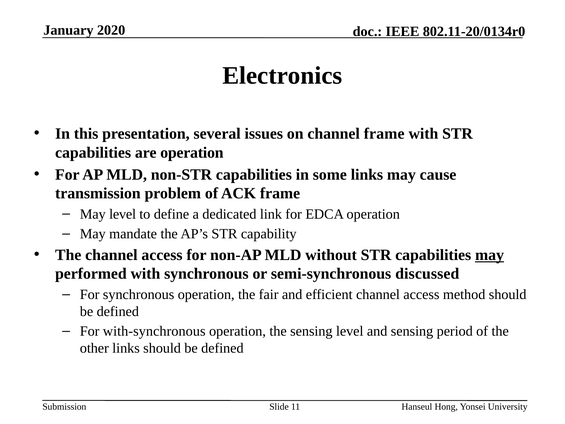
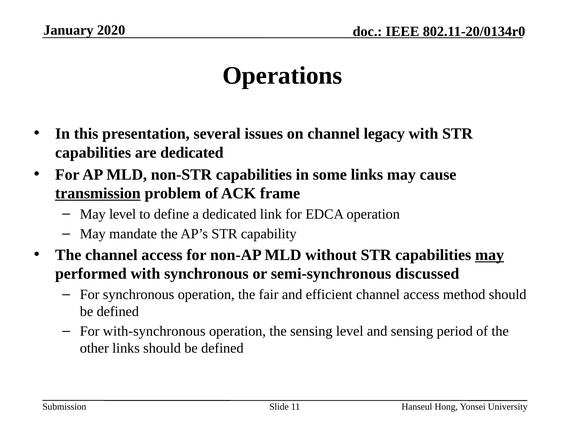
Electronics: Electronics -> Operations (282, 75)
channel frame: frame -> legacy (384, 134)
are operation: operation -> dedicated (192, 152)
transmission underline: none -> present (98, 193)
